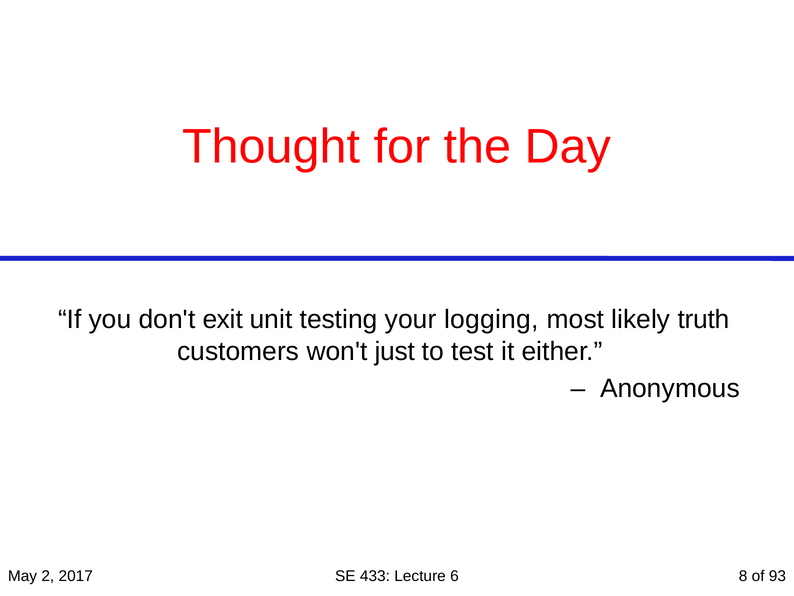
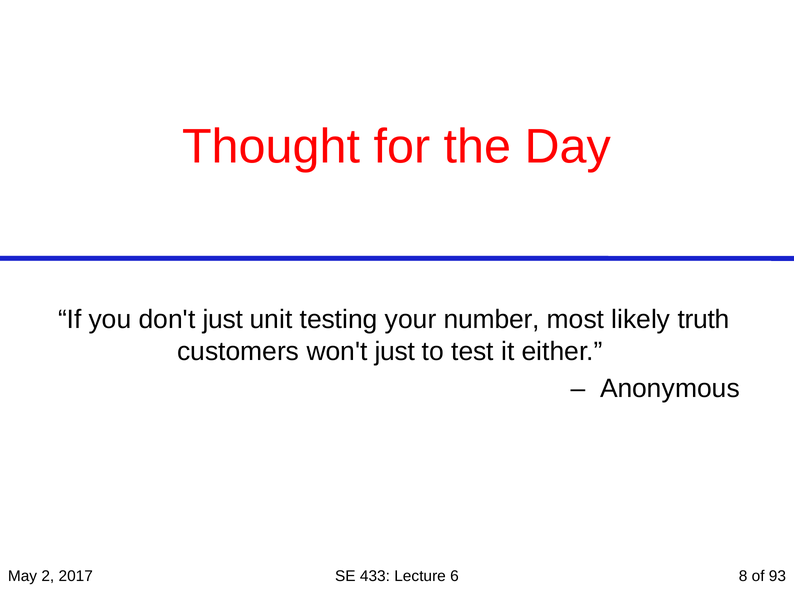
don't exit: exit -> just (223, 319)
logging: logging -> number (492, 319)
